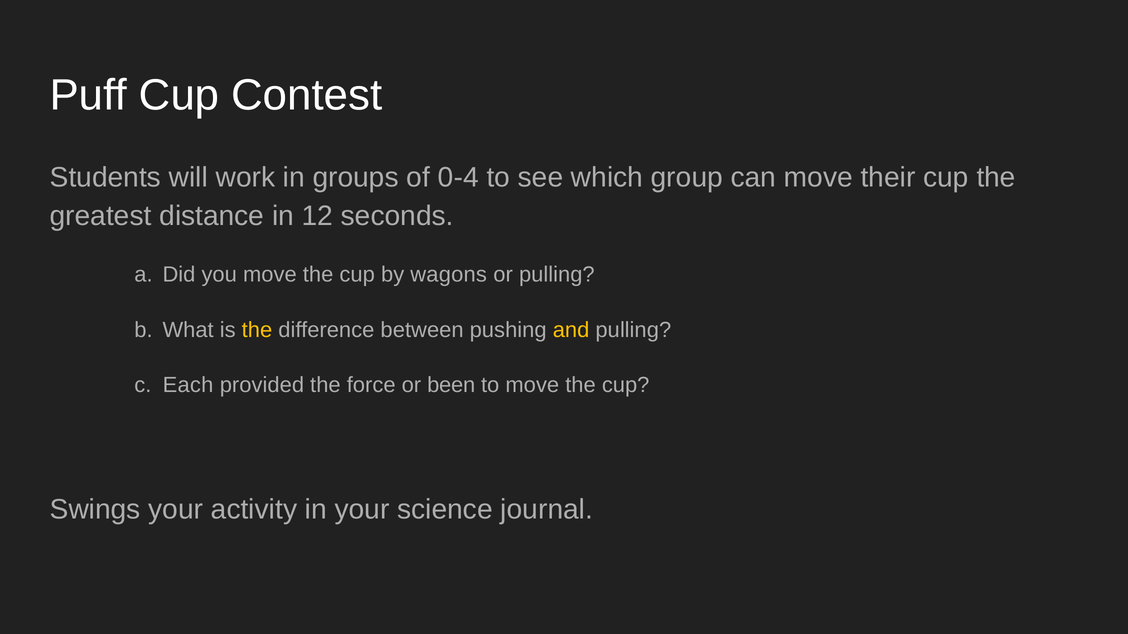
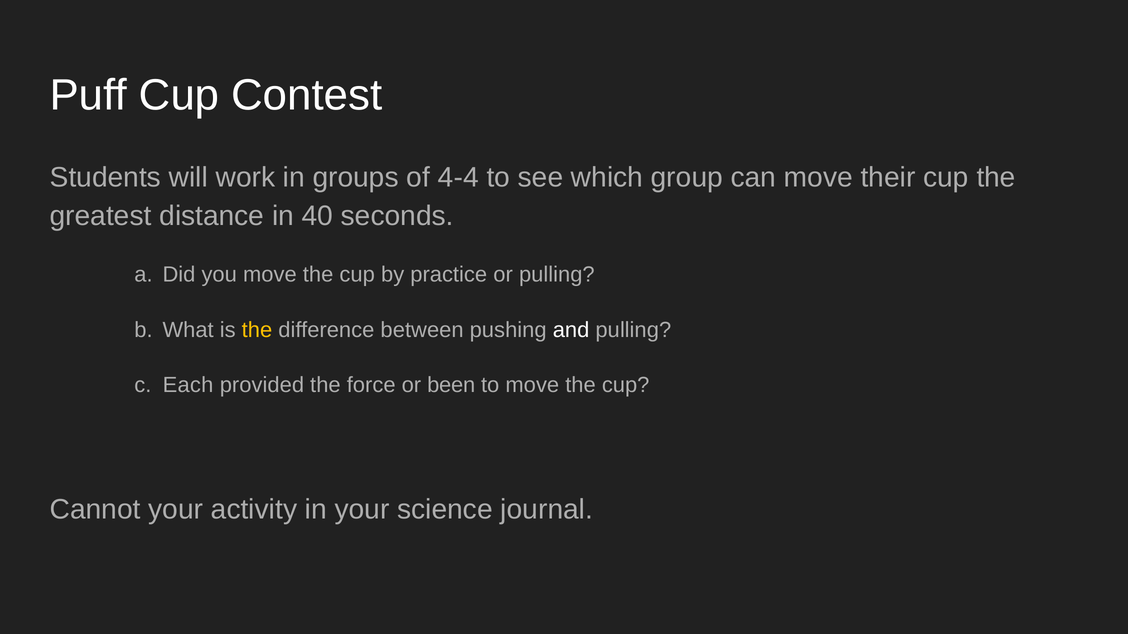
0-4: 0-4 -> 4-4 (458, 177)
12: 12 -> 40 (317, 216)
wagons: wagons -> practice (449, 275)
and colour: yellow -> white (571, 330)
Swings: Swings -> Cannot (95, 510)
